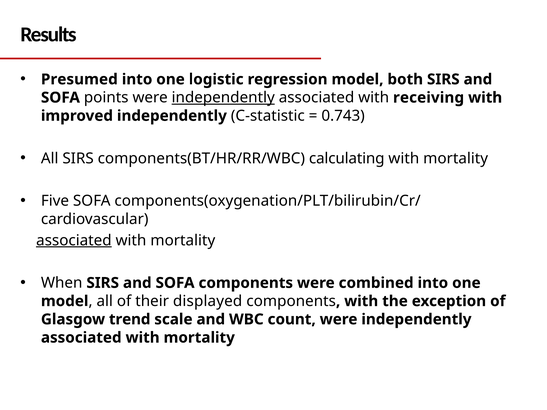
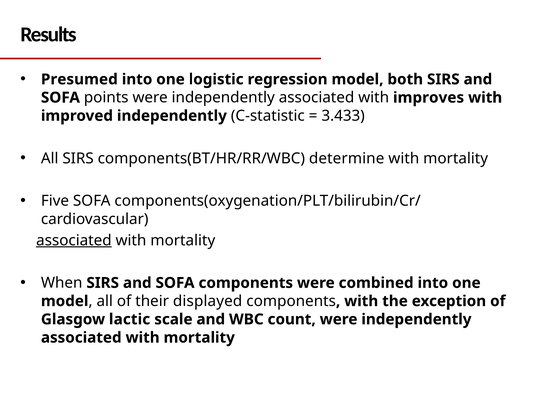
independently underline: present -> none (223, 98)
receiving: receiving -> improves (429, 98)
0.743: 0.743 -> 3.433 (343, 116)
calculating: calculating -> determine (347, 158)
trend: trend -> lactic (130, 320)
